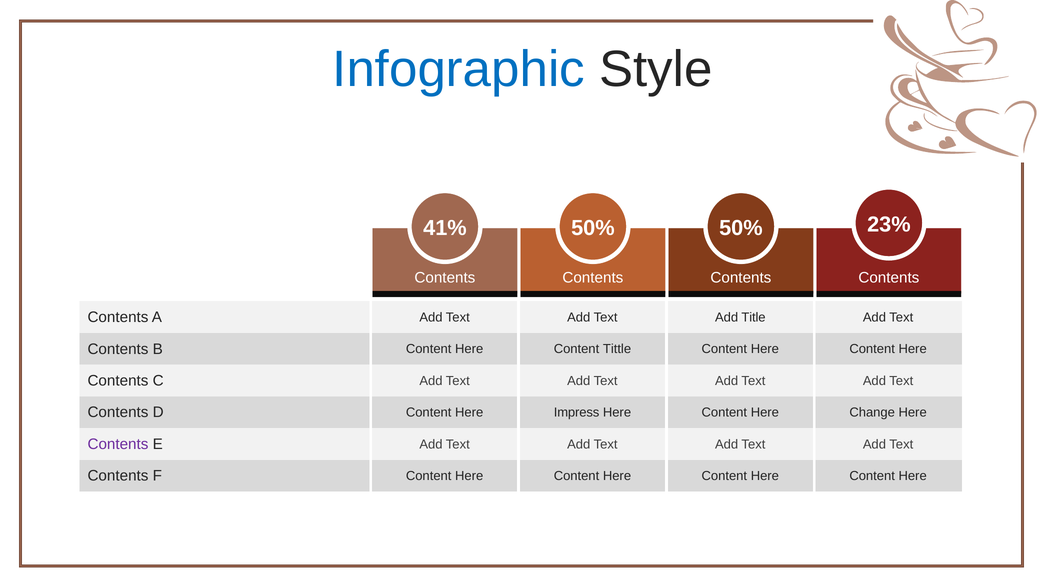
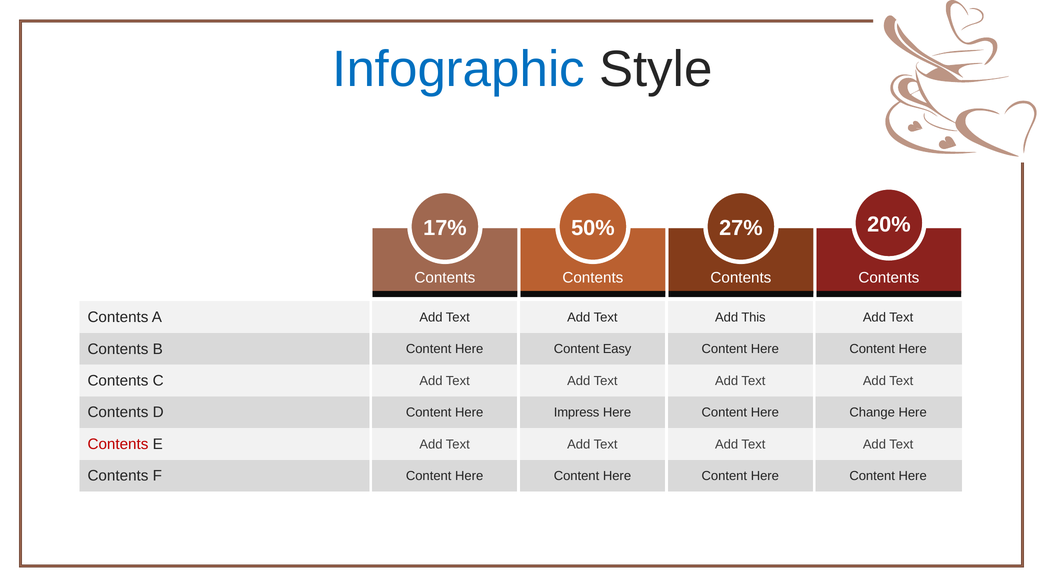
23%: 23% -> 20% (889, 224)
41%: 41% -> 17% (445, 228)
50%: 50% -> 27% (741, 228)
Title: Title -> This (754, 317)
Tittle: Tittle -> Easy (617, 349)
Contents colour: purple -> red (118, 444)
